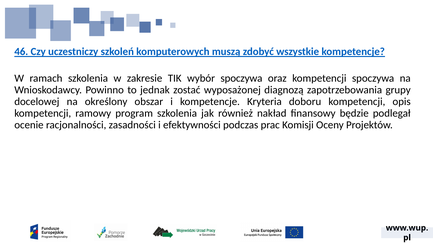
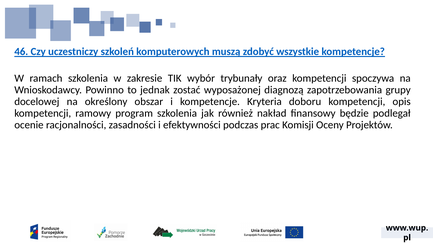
wybór spoczywa: spoczywa -> trybunały (241, 79)
